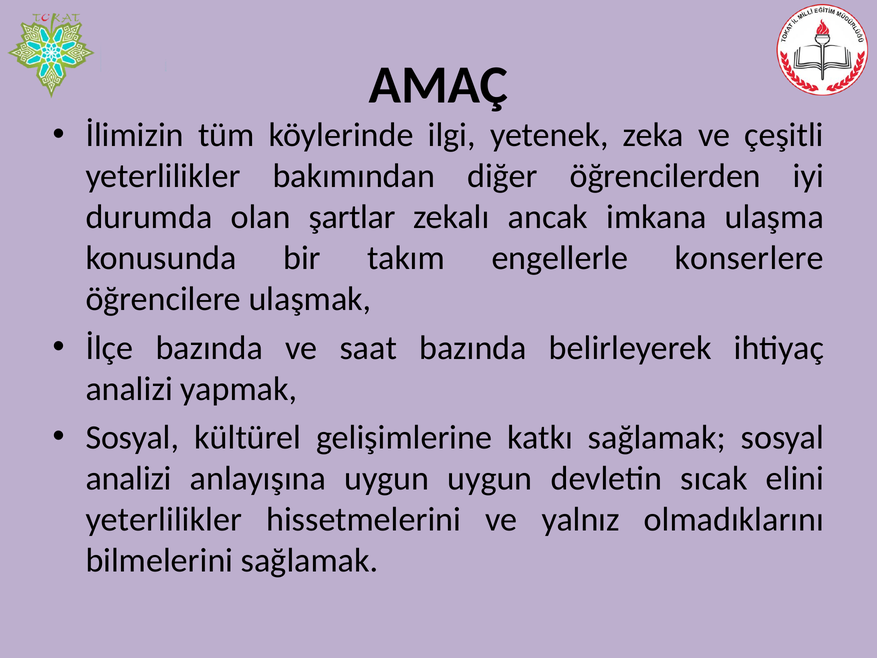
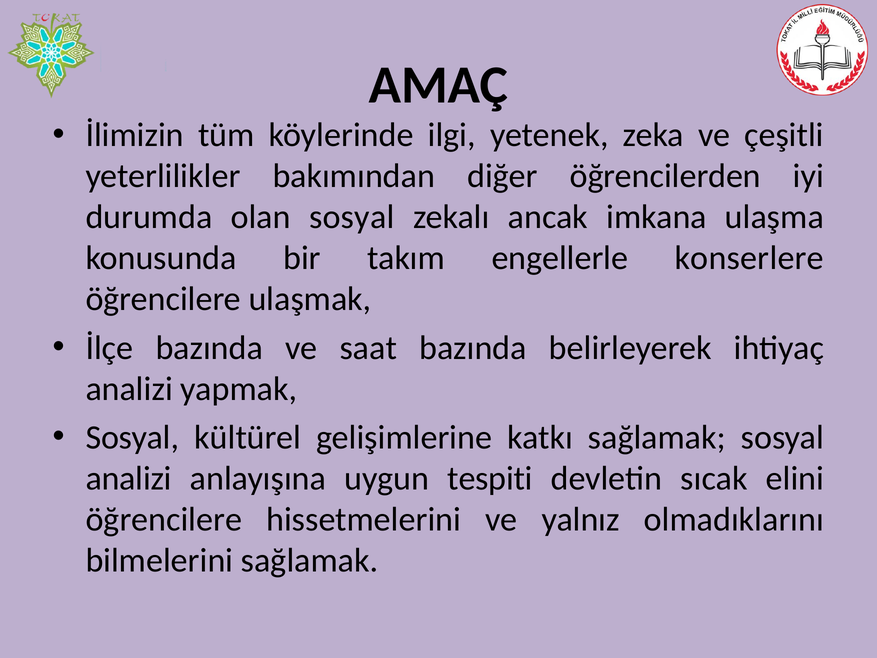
olan şartlar: şartlar -> sosyal (352, 217)
uygun uygun: uygun -> tespiti (490, 478)
yeterlilikler: yeterlilikler -> öğrencilere (164, 519)
